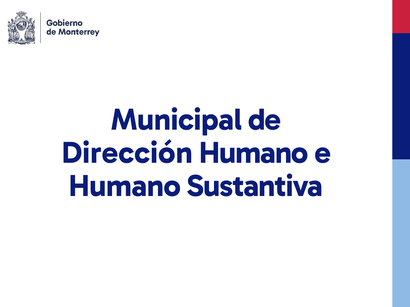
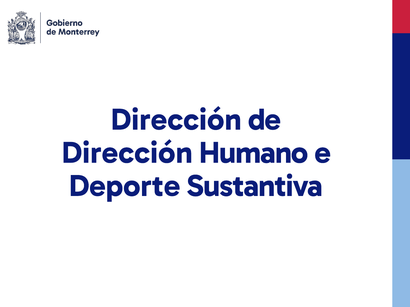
Municipal: Municipal -> Dirección (176, 120)
Humano: Humano -> Deporte (125, 186)
